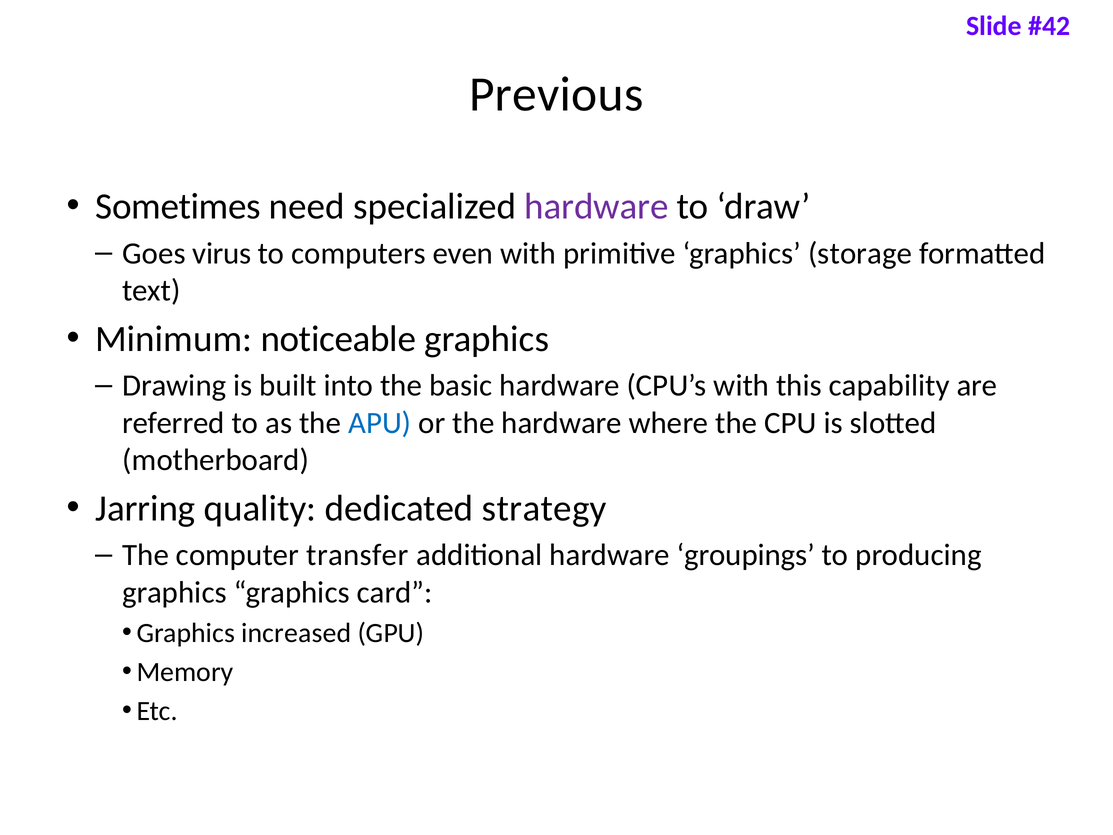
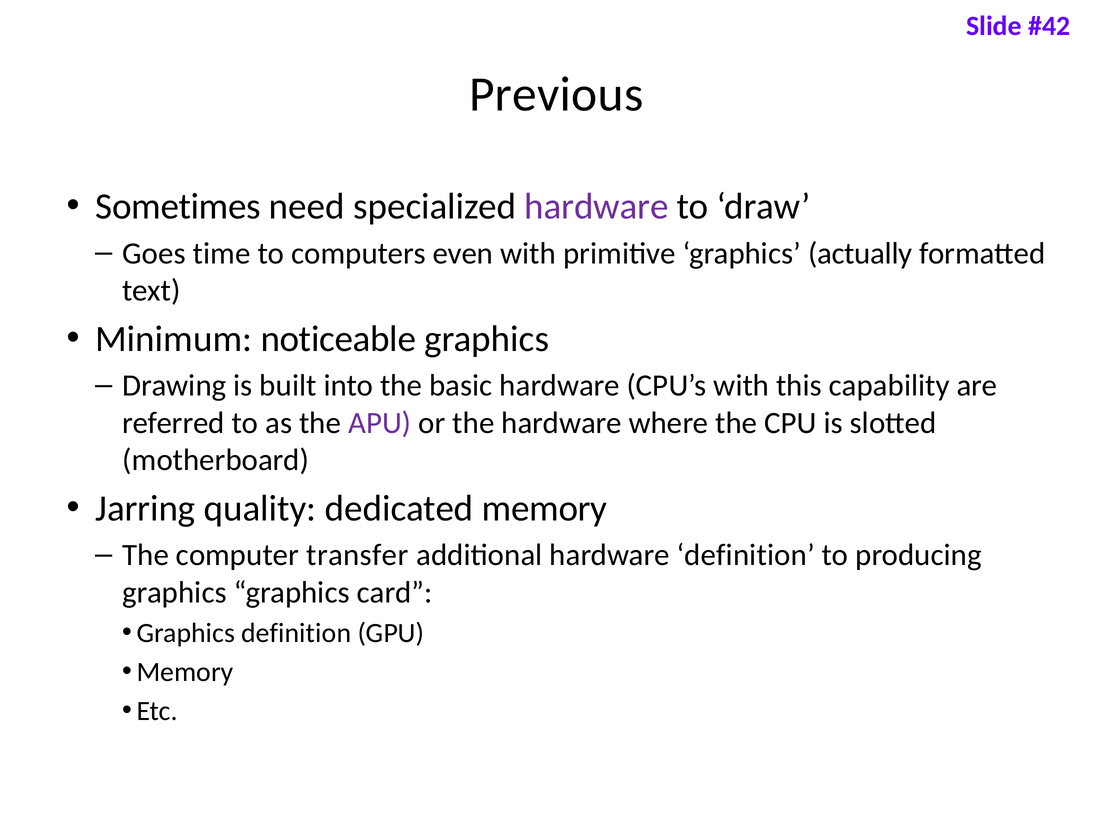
virus: virus -> time (222, 253)
storage: storage -> actually (860, 253)
APU colour: blue -> purple (380, 423)
dedicated strategy: strategy -> memory (545, 508)
hardware groupings: groupings -> definition (746, 555)
Graphics increased: increased -> definition (296, 633)
